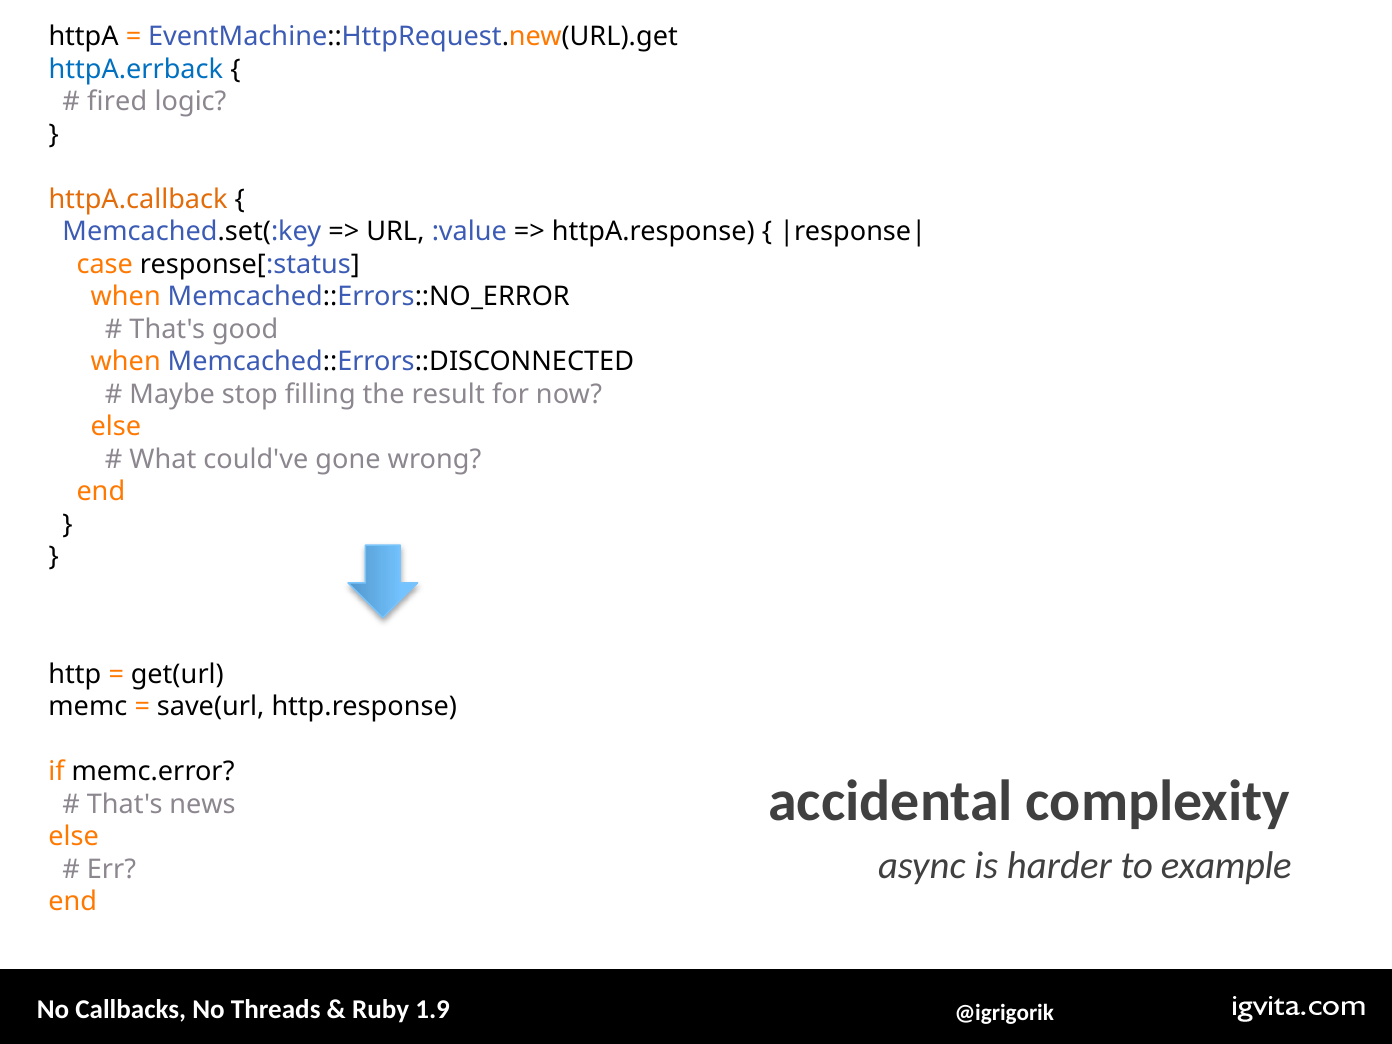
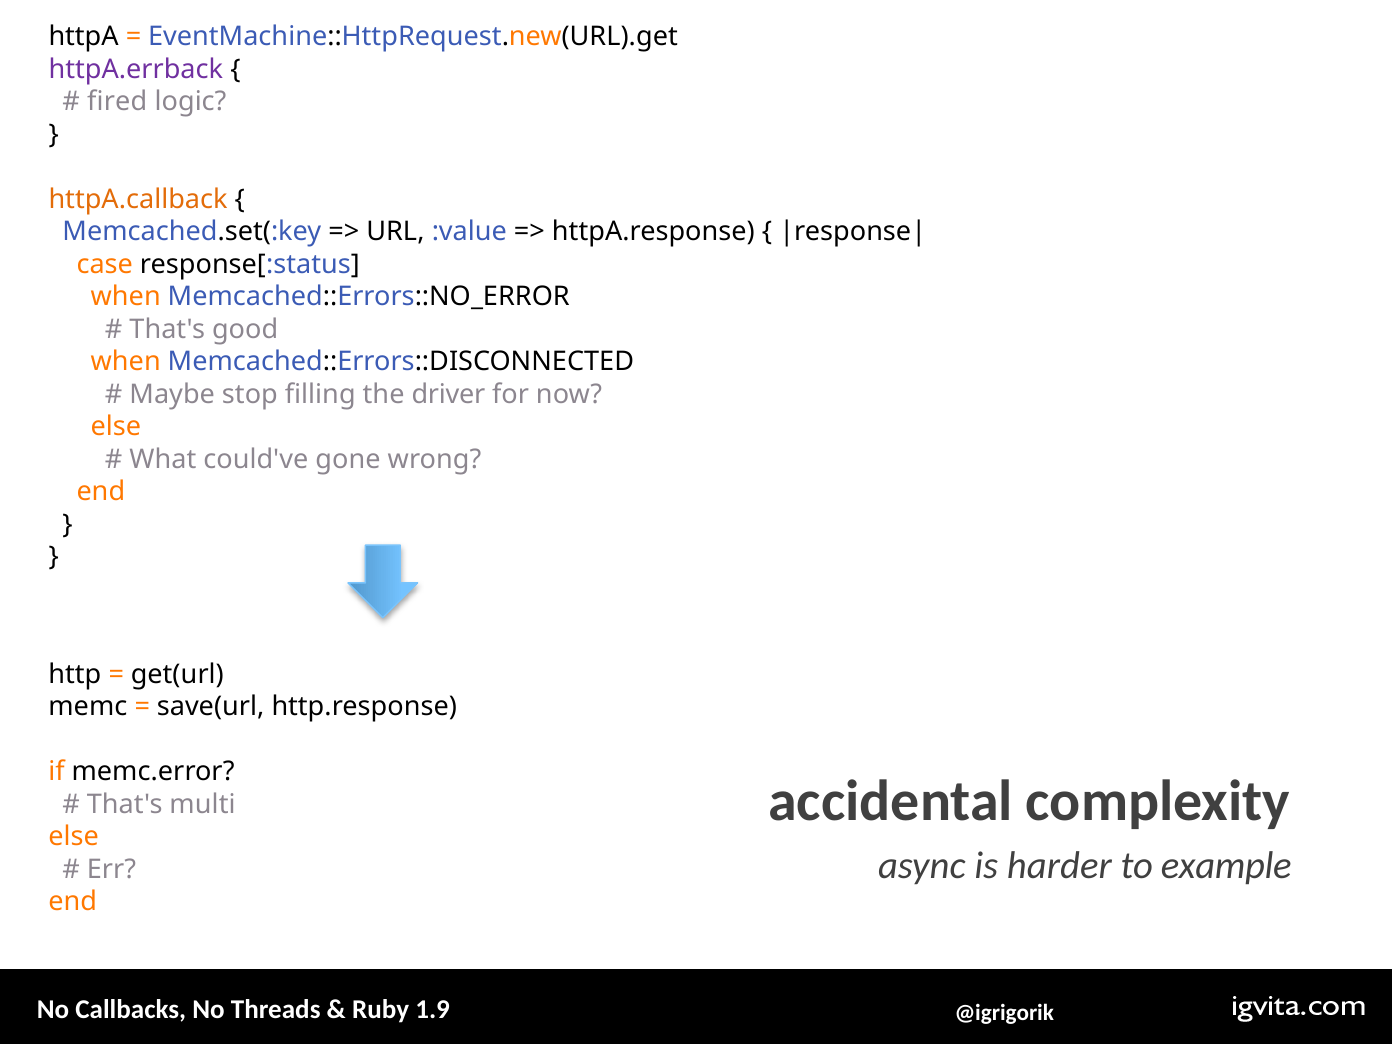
httpA.errback colour: blue -> purple (136, 69)
result: result -> driver (448, 394)
news: news -> multi (203, 805)
